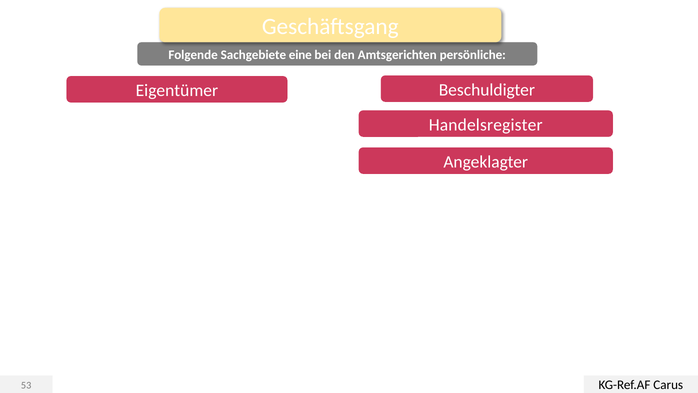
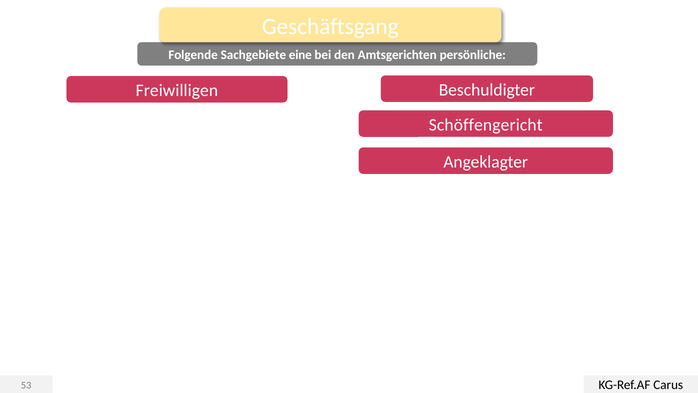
Eigentümer: Eigentümer -> Freiwilligen (177, 90)
Handelsregister: Handelsregister -> Schöffengericht (486, 125)
